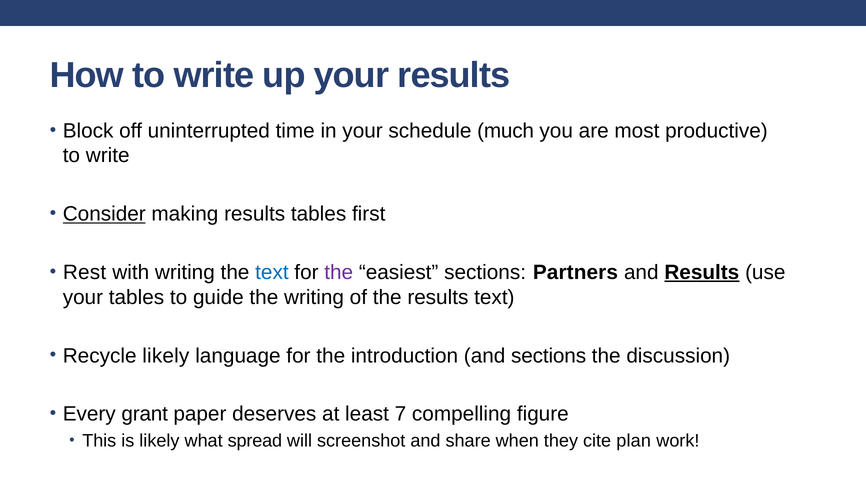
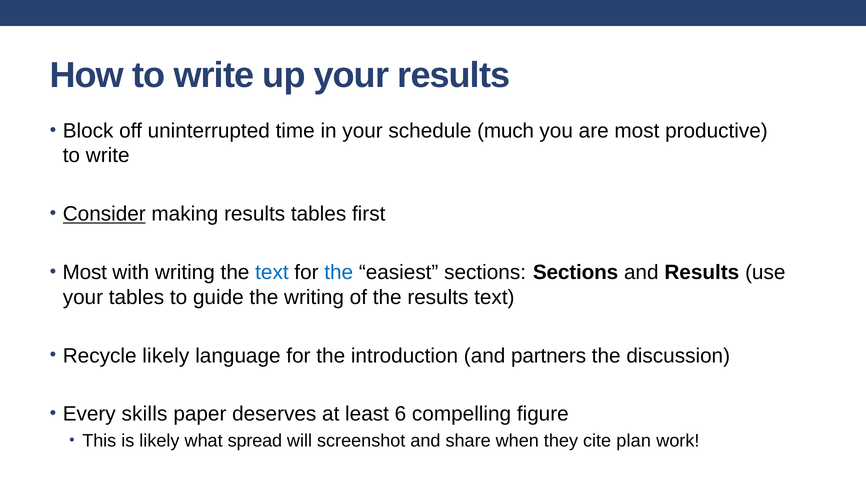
Rest: Rest -> Most (85, 272)
the colour: purple -> blue (339, 272)
sections Partners: Partners -> Sections (576, 272)
Results underline: present -> none (702, 272)
and sections: sections -> partners (549, 356)
grant: grant -> skills (144, 414)
7: 7 -> 6 (400, 414)
